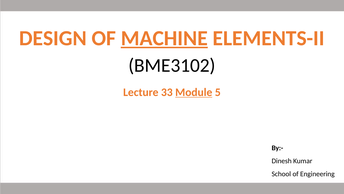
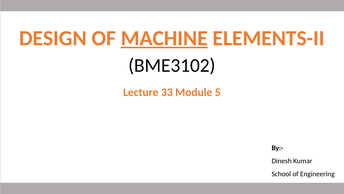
Module underline: present -> none (194, 92)
